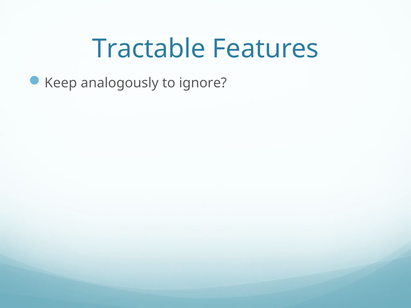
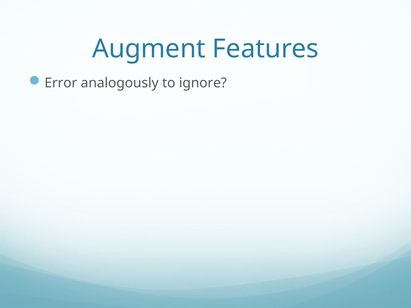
Tractable: Tractable -> Augment (149, 49)
Keep: Keep -> Error (61, 83)
